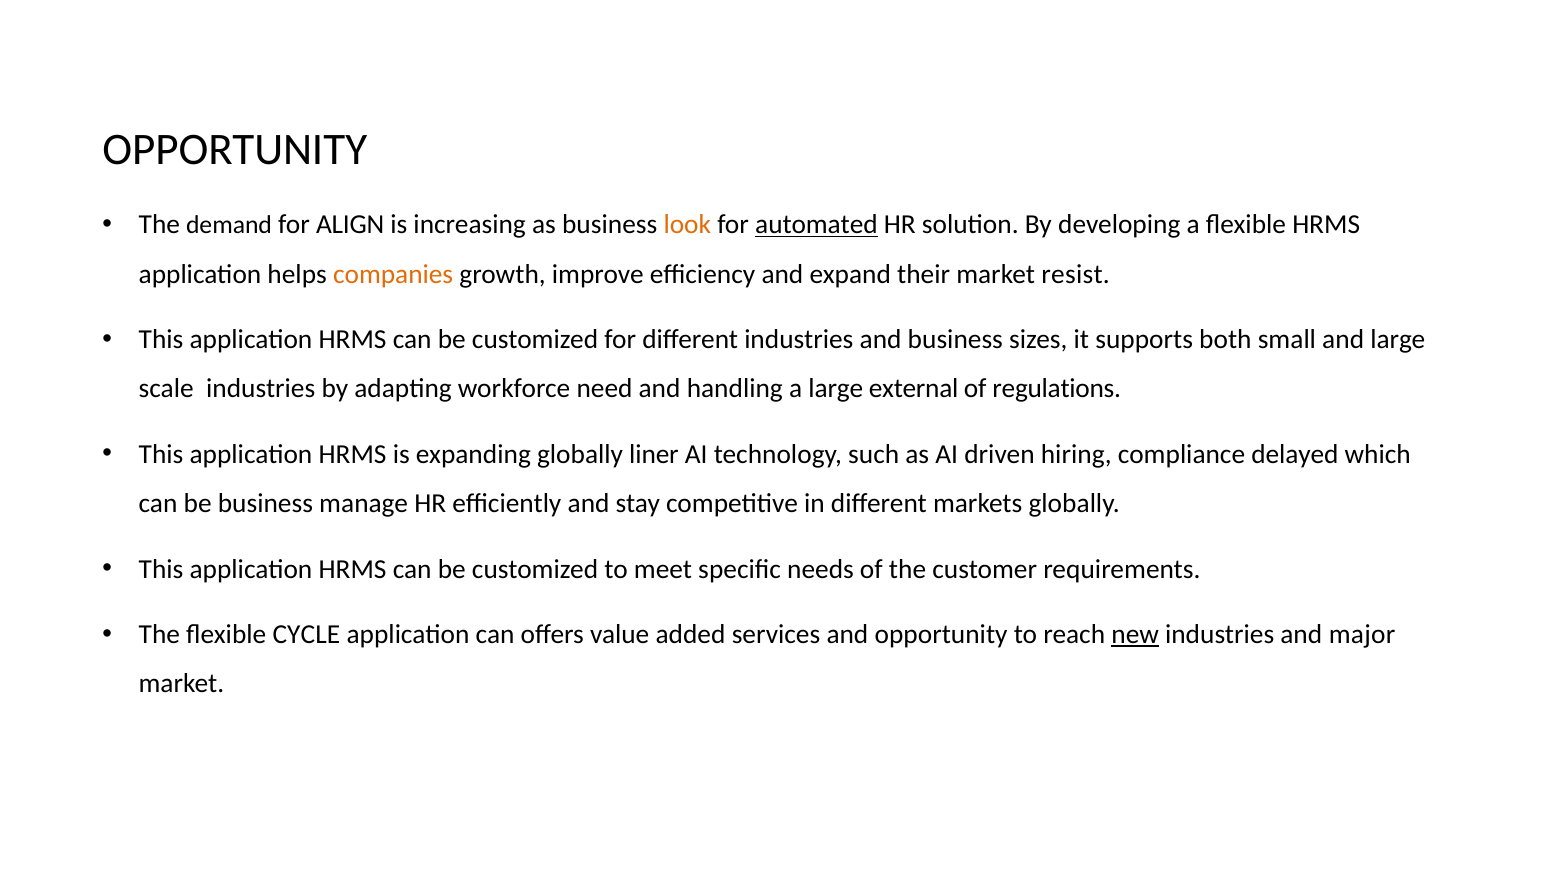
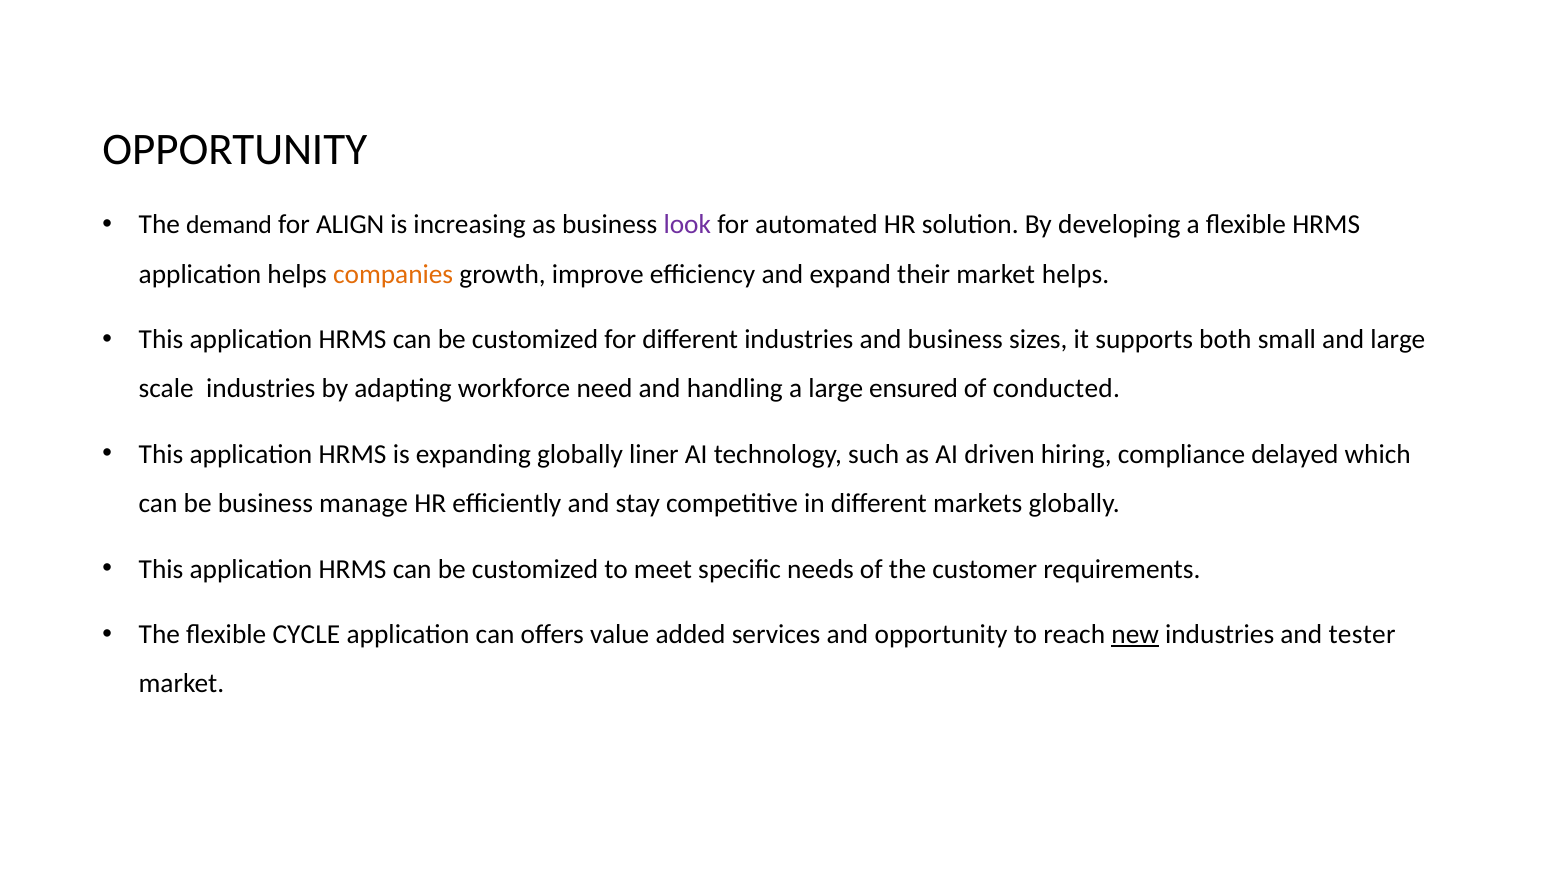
look colour: orange -> purple (687, 225)
automated underline: present -> none (816, 225)
market resist: resist -> helps (1076, 274)
external: external -> ensured (914, 389)
regulations: regulations -> conducted (1056, 389)
major: major -> tester (1362, 634)
